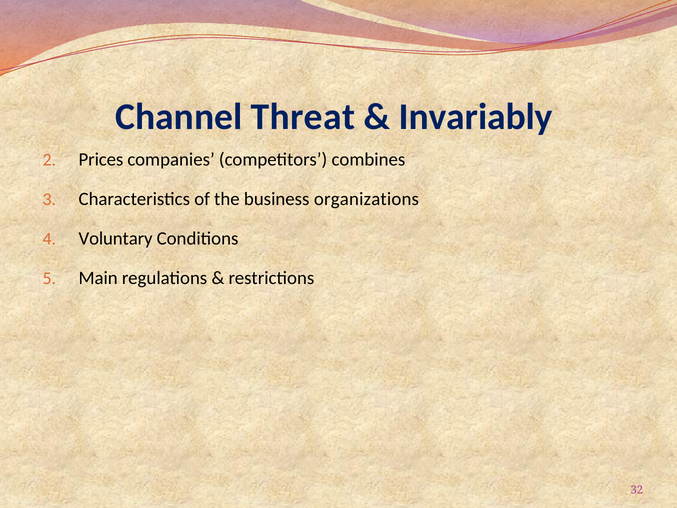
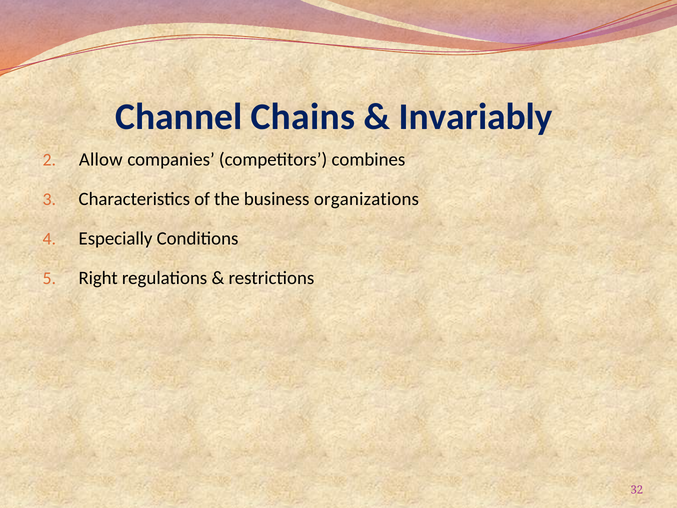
Threat: Threat -> Chains (303, 117)
Prices: Prices -> Allow (101, 159)
Voluntary: Voluntary -> Especially (116, 238)
Main: Main -> Right (98, 278)
